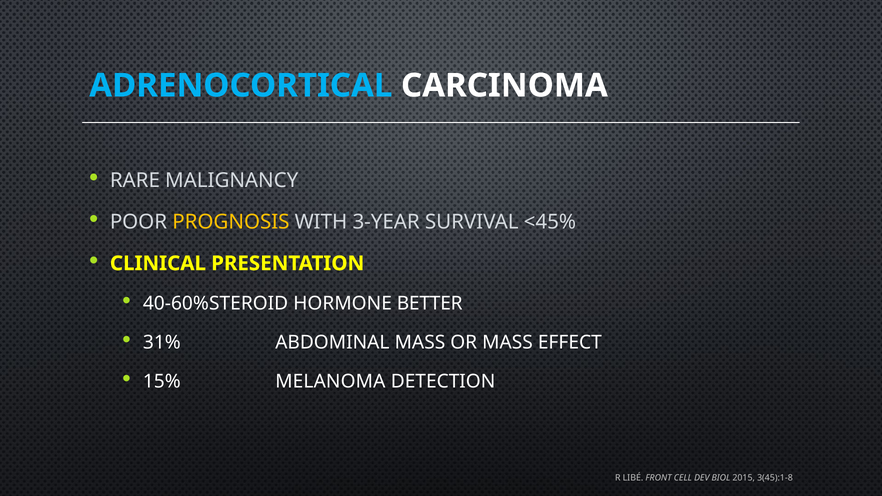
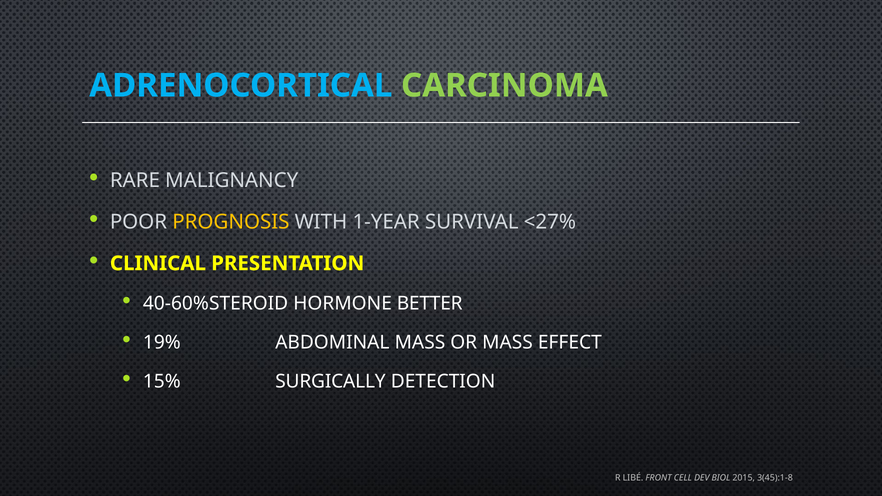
CARCINOMA colour: white -> light green (504, 86)
3-YEAR: 3-YEAR -> 1-YEAR (386, 222)
<45%: <45% -> <27% (550, 222)
31%: 31% -> 19% (162, 342)
MELANOMA: MELANOMA -> SURGICALLY (330, 381)
